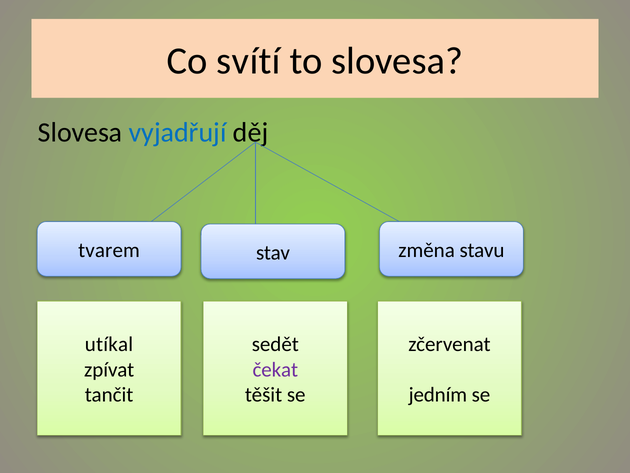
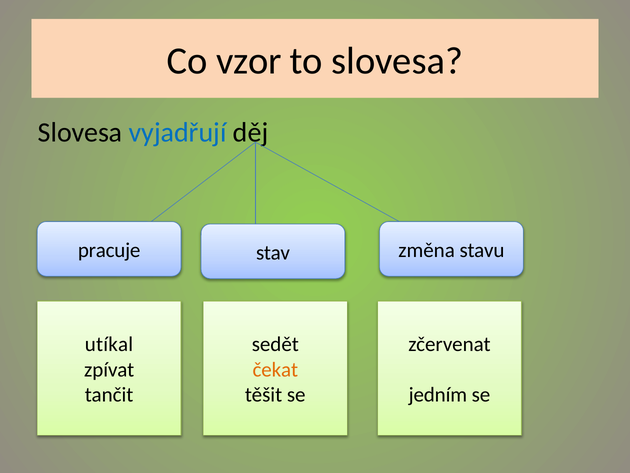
svítí: svítí -> vzor (249, 61)
tvarem: tvarem -> pracuje (109, 250)
čekat colour: purple -> orange (275, 369)
